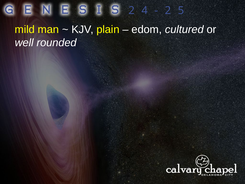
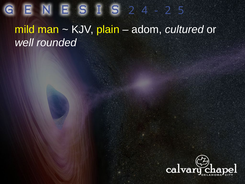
edom: edom -> adom (147, 29)
